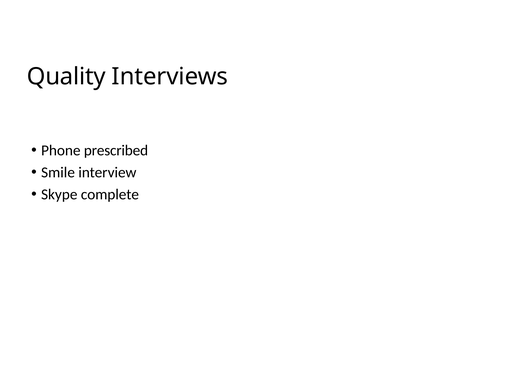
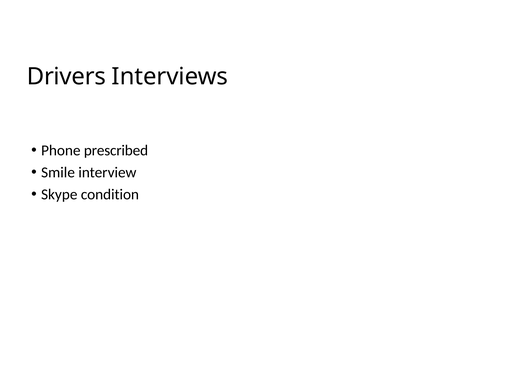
Quality: Quality -> Drivers (66, 77)
complete: complete -> condition (110, 194)
